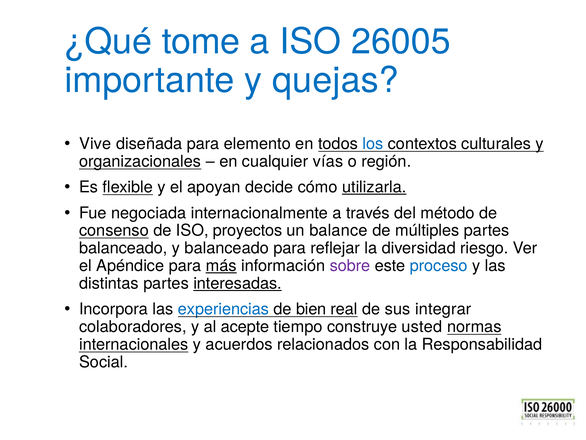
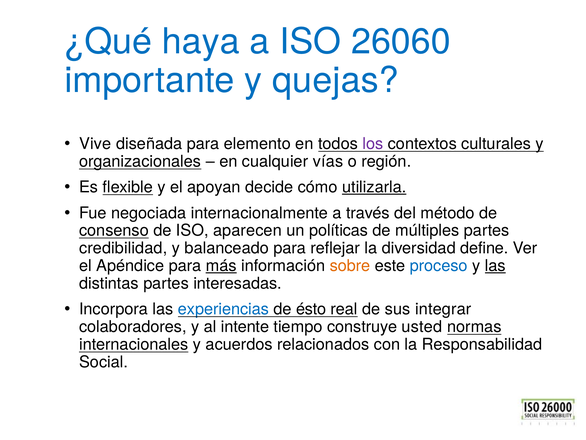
tome: tome -> haya (201, 41)
26005: 26005 -> 26060 (401, 41)
los colour: blue -> purple (373, 144)
proyectos: proyectos -> aparecen (247, 230)
balance: balance -> políticas (339, 230)
balanceado: balanceado -> credibilidad (123, 248)
riesgo: riesgo -> define (484, 248)
sobre colour: purple -> orange (350, 266)
las underline: none -> present (495, 266)
interesadas underline: present -> none (238, 283)
bien: bien -> ésto (311, 309)
acepte: acepte -> intente (245, 326)
